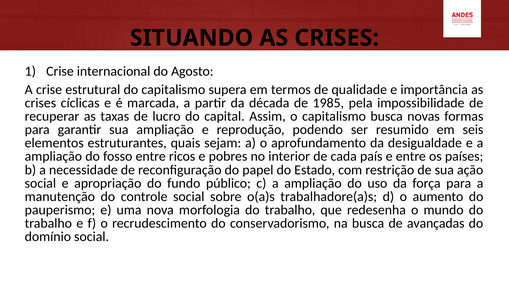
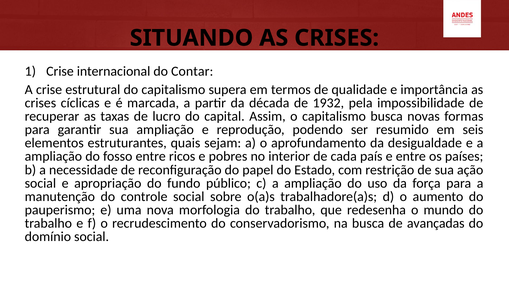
Agosto: Agosto -> Contar (192, 71)
1985: 1985 -> 1932 (328, 103)
